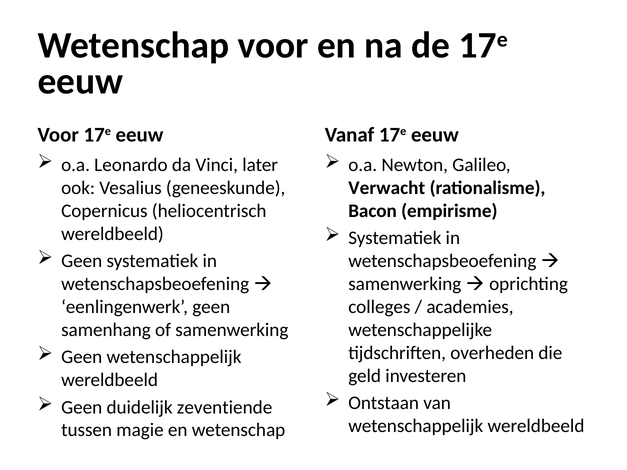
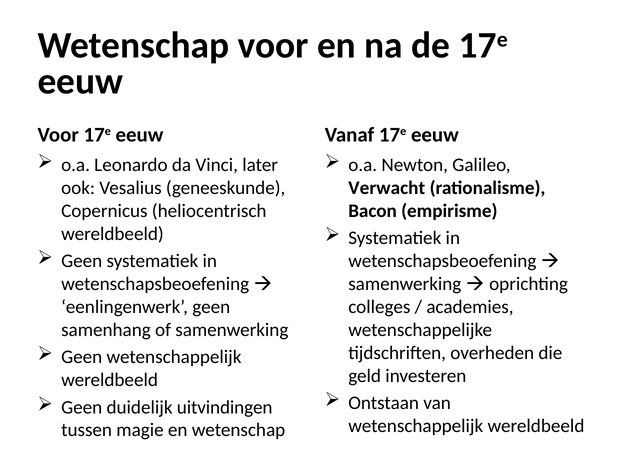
zeventiende: zeventiende -> uitvindingen (225, 407)
